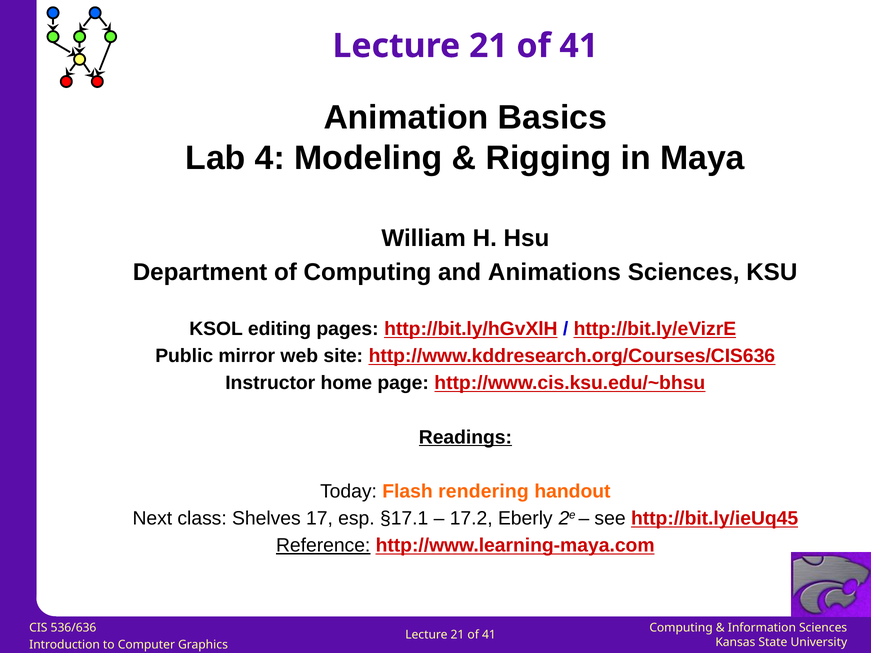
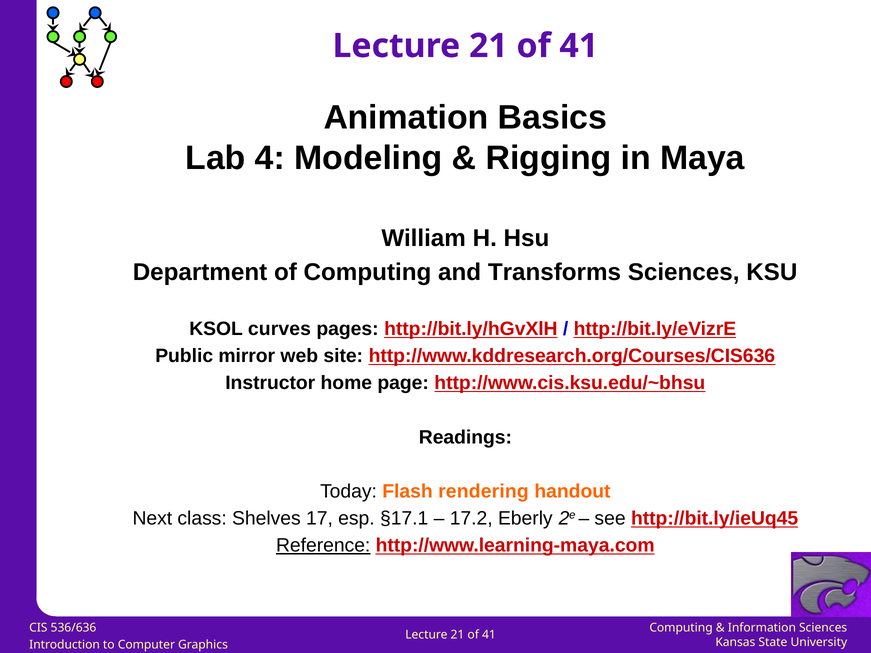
Animations: Animations -> Transforms (554, 272)
editing: editing -> curves (279, 329)
Readings underline: present -> none (465, 437)
